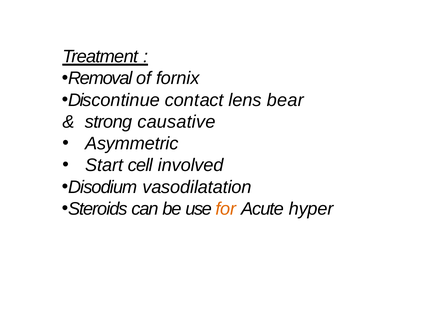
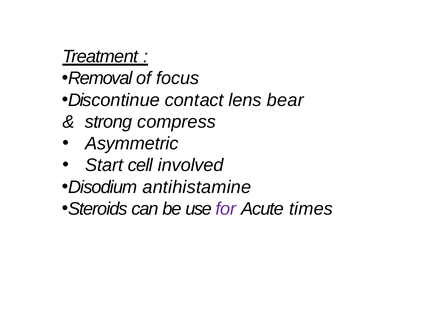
fornix: fornix -> focus (178, 78)
causative: causative -> compress (177, 122)
vasodilatation: vasodilatation -> antihistamine (197, 187)
for colour: orange -> purple (226, 209)
hyper: hyper -> times (311, 209)
